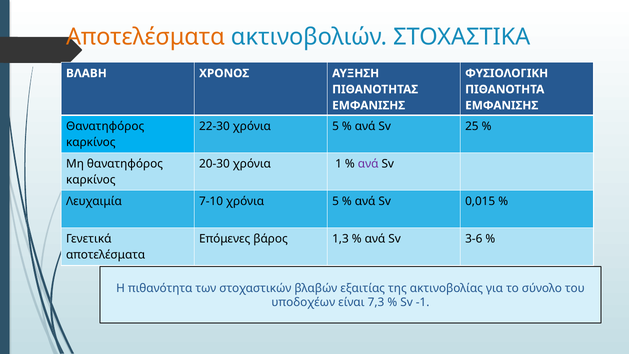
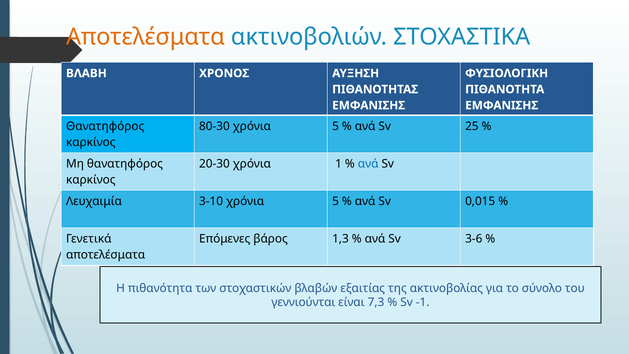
22-30: 22-30 -> 80-30 (214, 126)
ανά colour: purple -> blue (368, 164)
7-10: 7-10 -> 3-10 (211, 201)
υποδοχέων: υποδοχέων -> γεννιούνται (303, 302)
